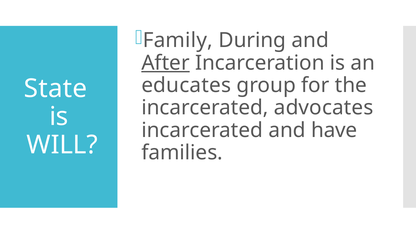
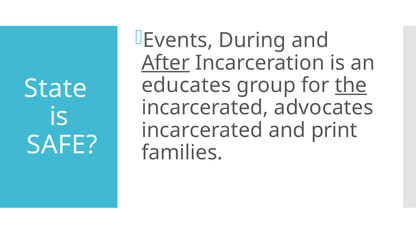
Family: Family -> Events (178, 40)
the underline: none -> present (351, 85)
have: have -> print (334, 130)
WILL: WILL -> SAFE (62, 145)
